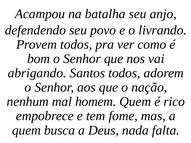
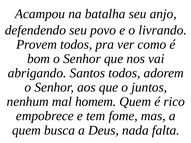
nação: nação -> juntos (149, 87)
